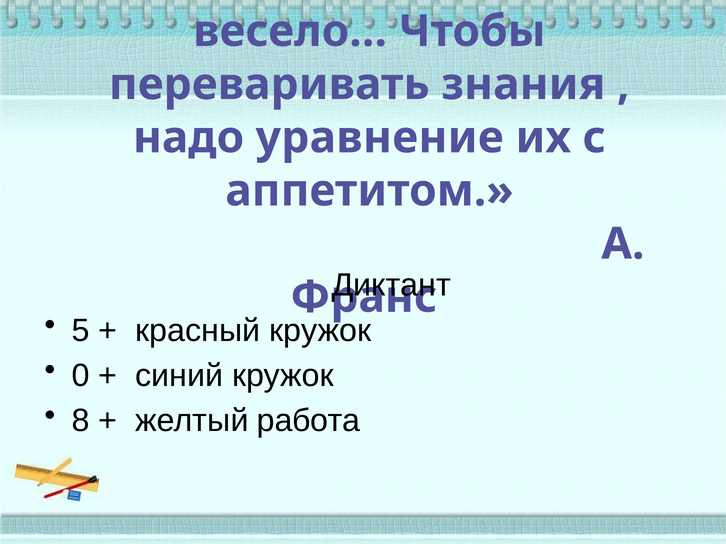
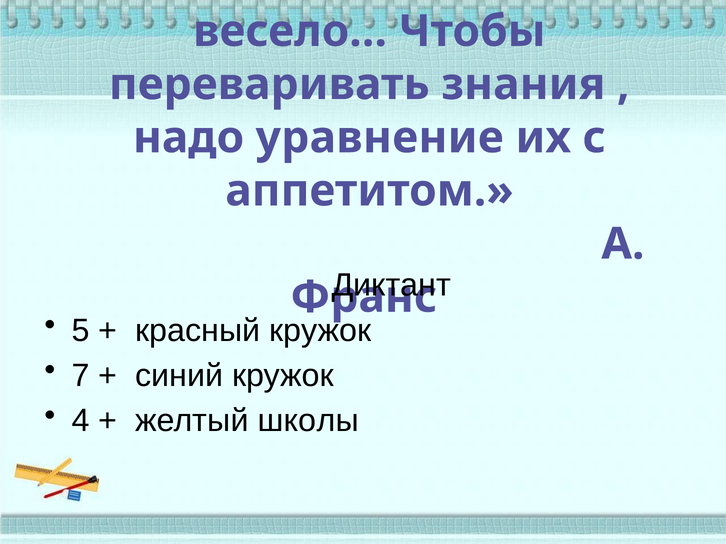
0: 0 -> 7 (81, 376)
8: 8 -> 4 (81, 421)
работа: работа -> школы (308, 421)
